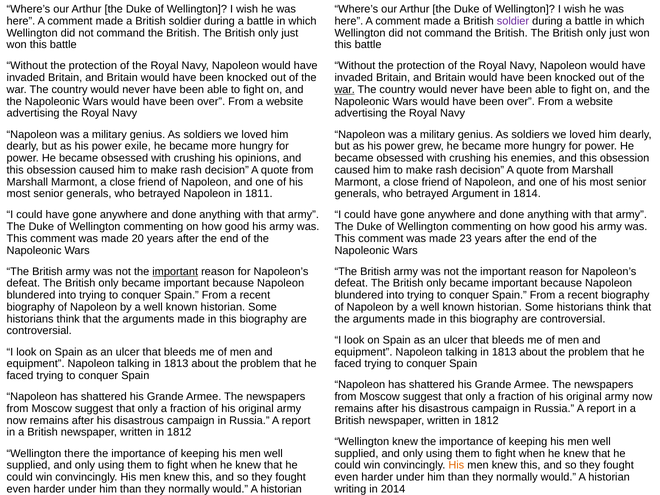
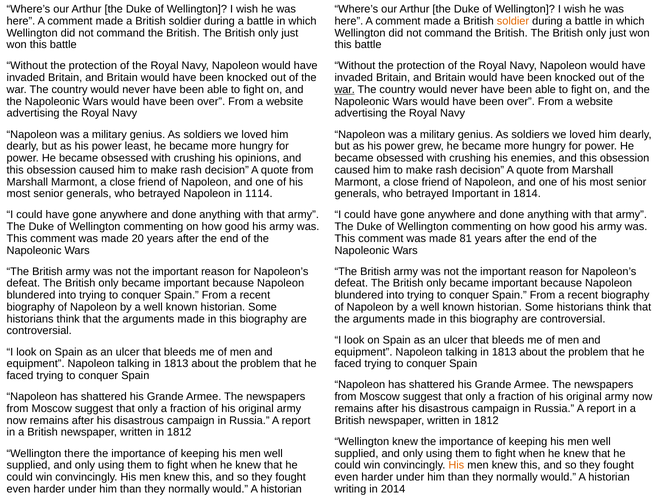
soldier colour: purple -> orange (513, 21)
exile: exile -> least (138, 146)
1811: 1811 -> 1114 (259, 194)
betrayed Argument: Argument -> Important (475, 194)
23: 23 -> 81 (466, 239)
important underline: present -> none (175, 271)
